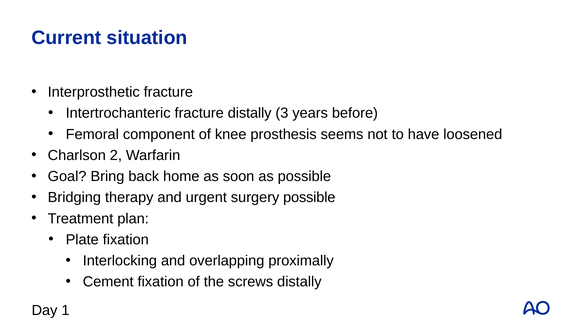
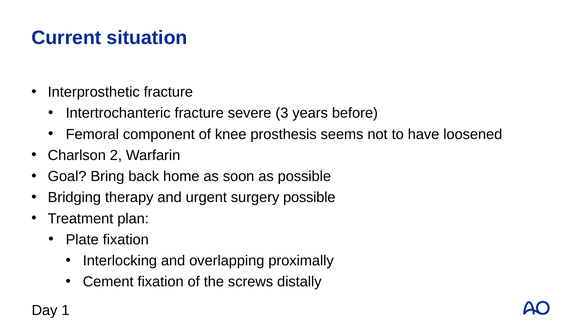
fracture distally: distally -> severe (250, 113)
